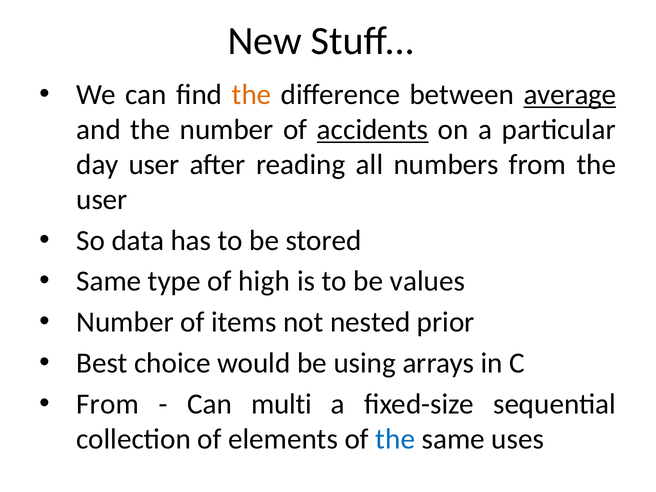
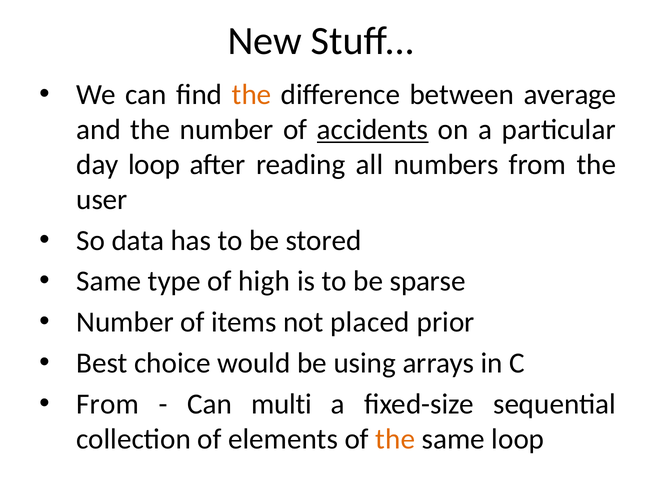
average underline: present -> none (570, 95)
day user: user -> loop (154, 165)
values: values -> sparse (428, 281)
nested: nested -> placed (370, 322)
the colour: blue -> orange (395, 439)
same uses: uses -> loop (518, 439)
